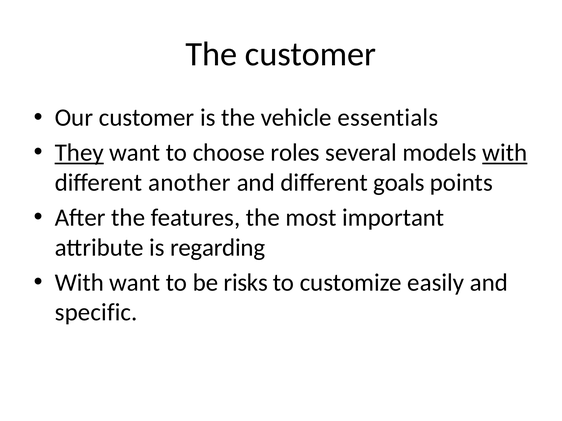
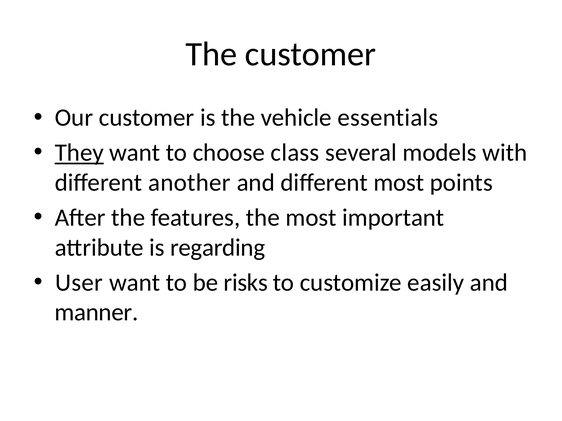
roles: roles -> class (295, 153)
with underline: present -> none (505, 153)
different goals: goals -> most (399, 183)
With: With -> User (79, 283)
specific: specific -> manner (96, 313)
